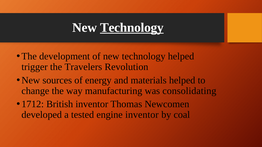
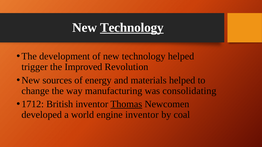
Travelers: Travelers -> Improved (83, 67)
Thomas underline: none -> present (126, 104)
tested: tested -> world (83, 115)
